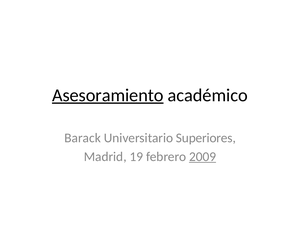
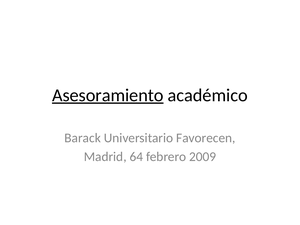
Superiores: Superiores -> Favorecen (206, 138)
19: 19 -> 64 (136, 157)
2009 underline: present -> none (203, 157)
